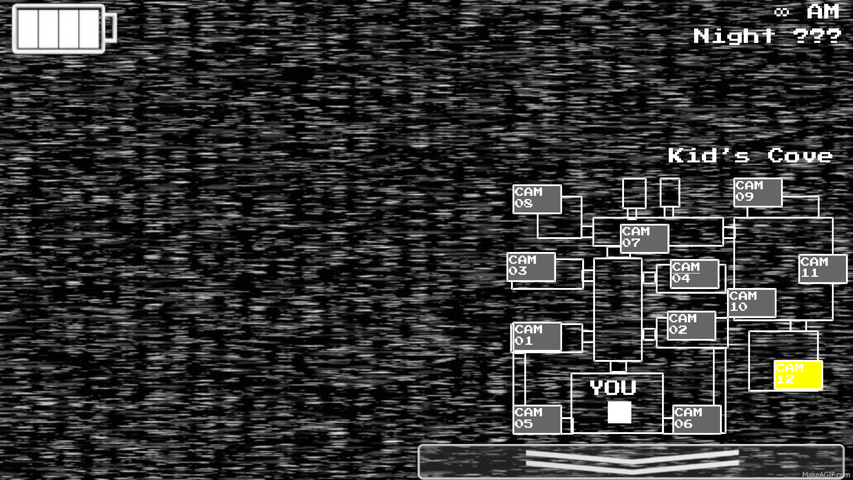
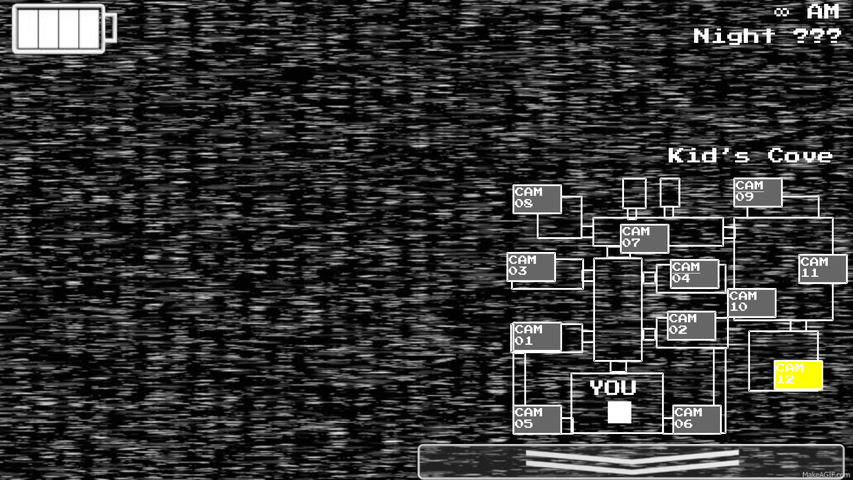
CAM underline: none -> present (750, 187)
